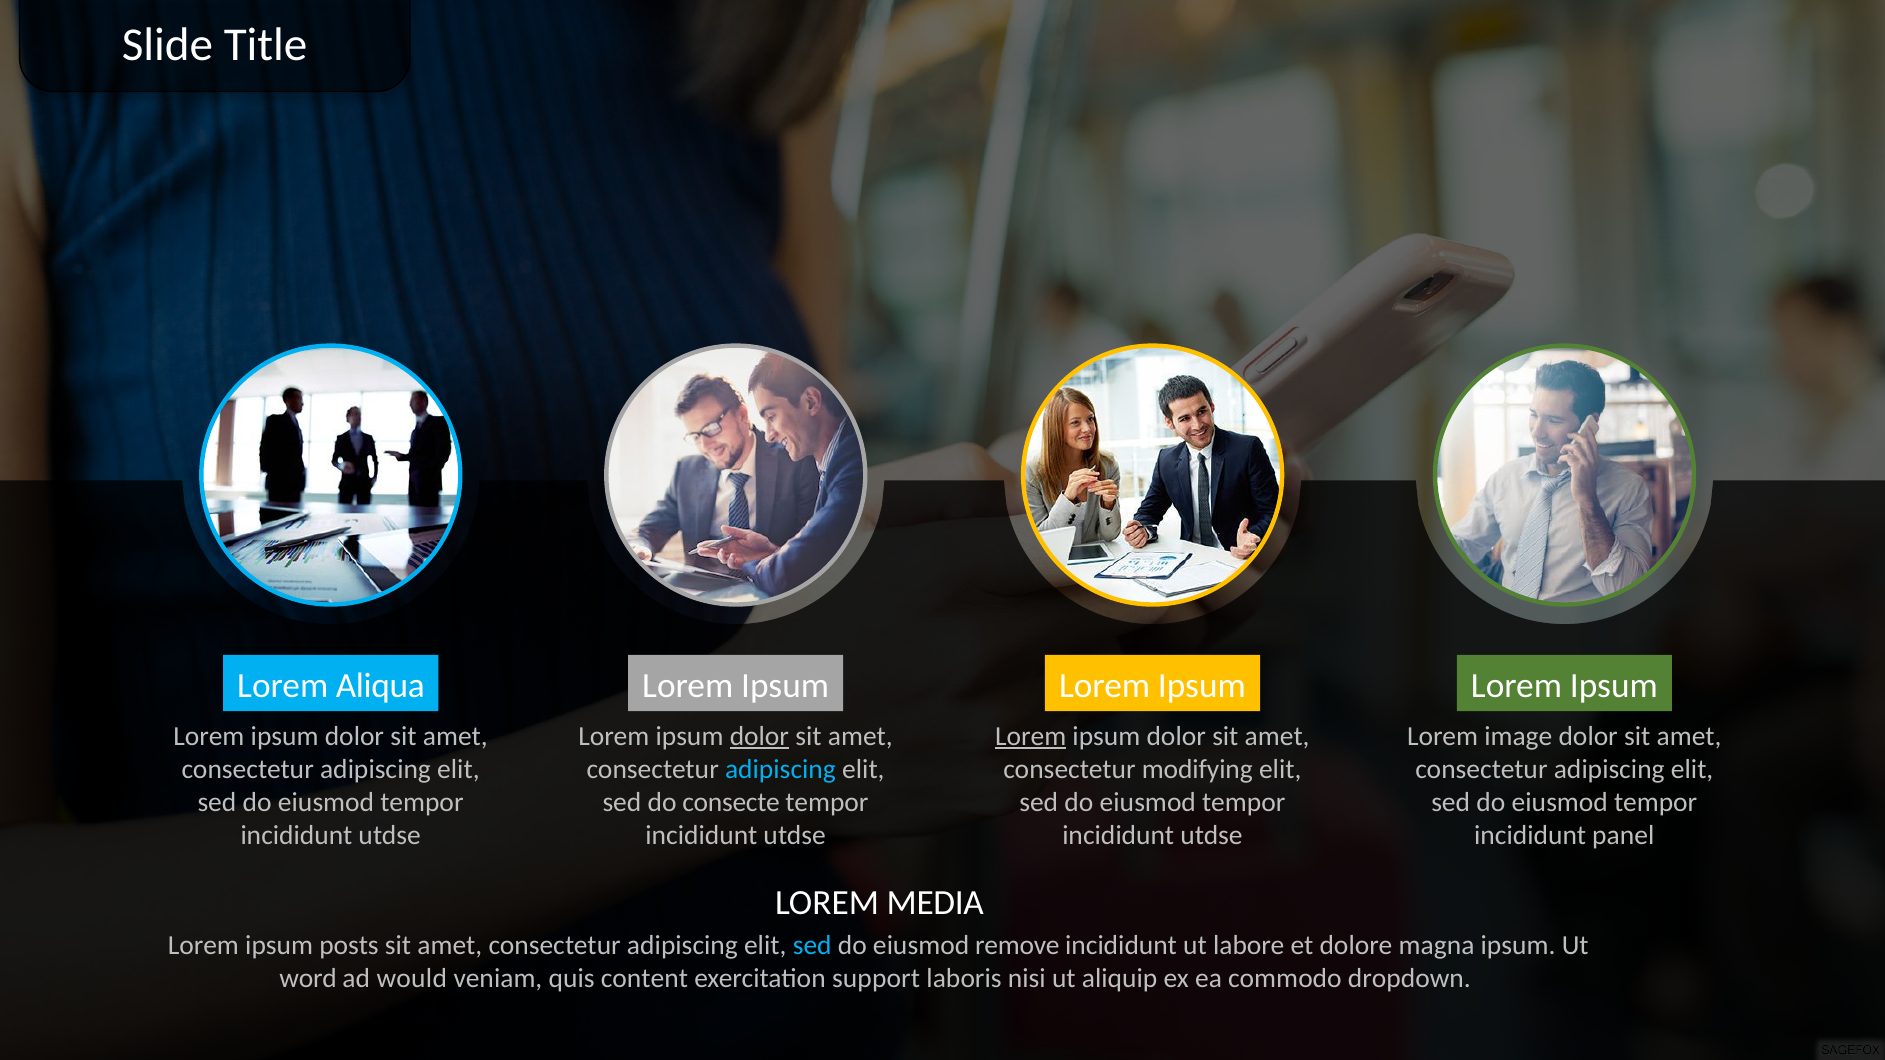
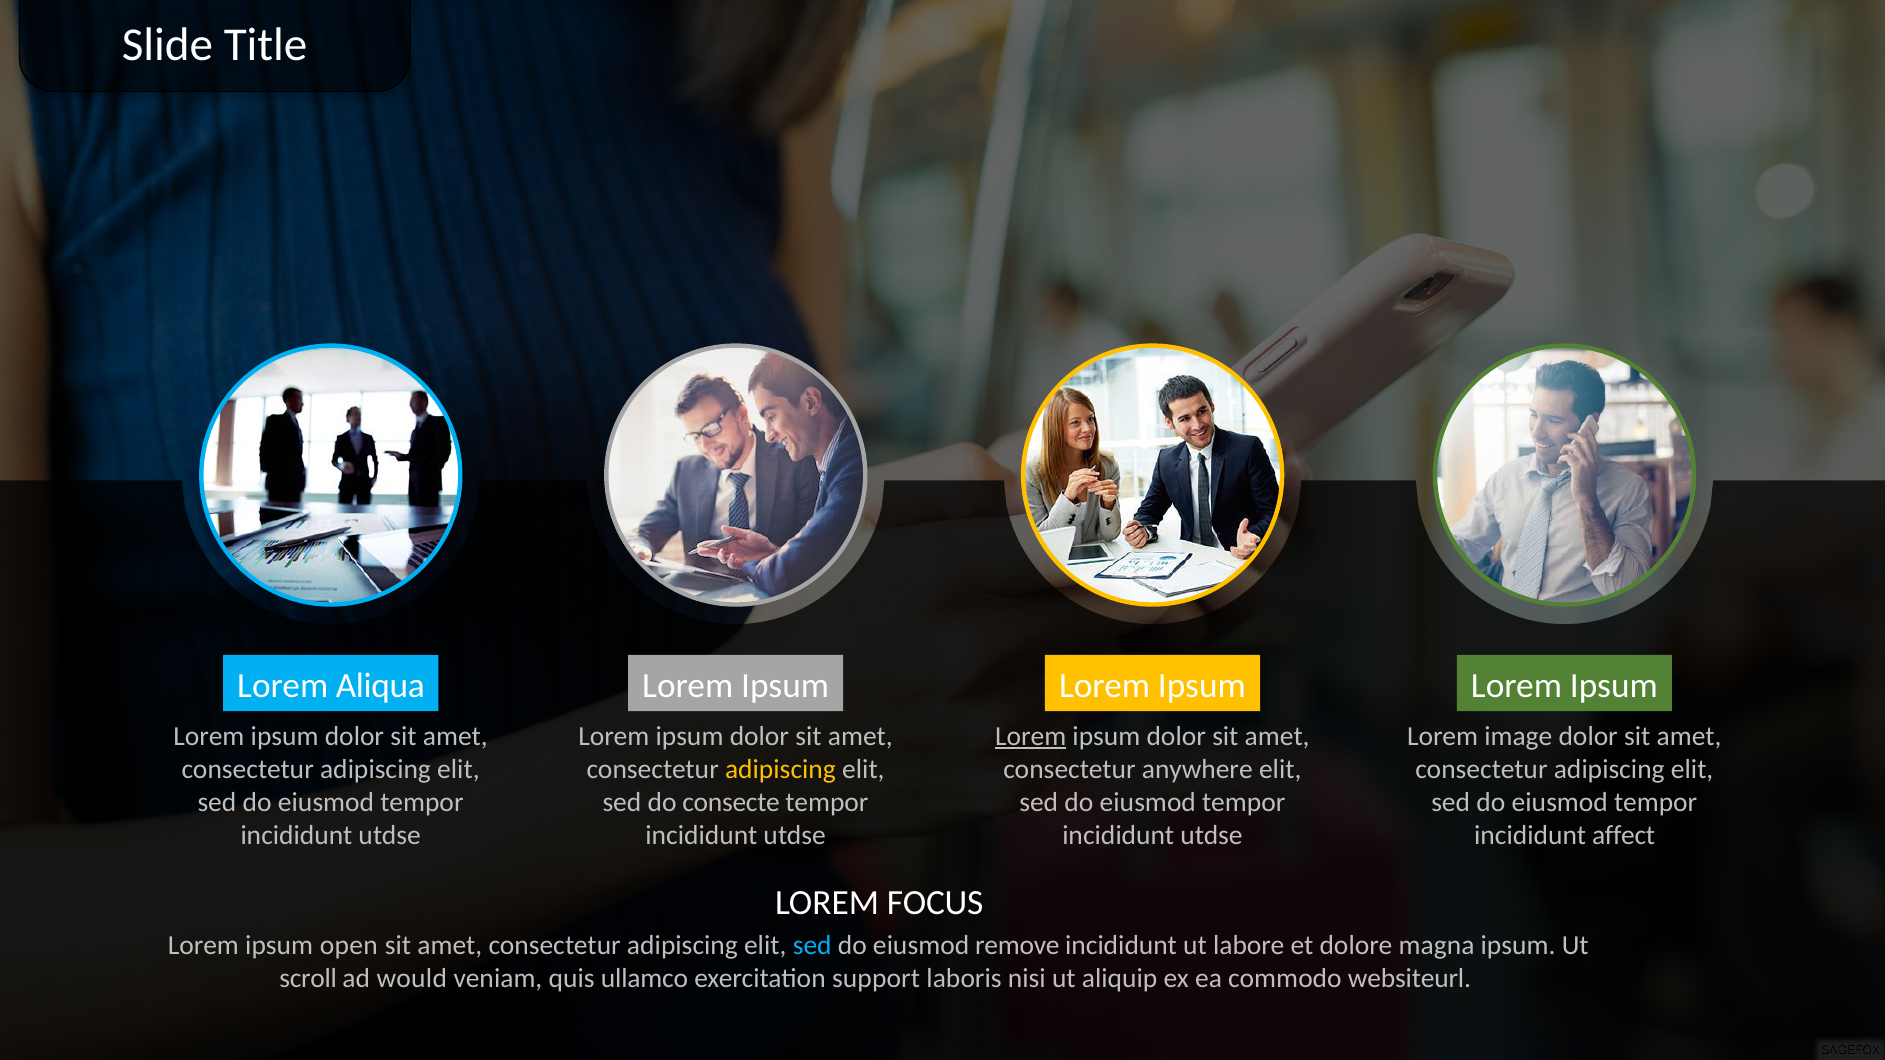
dolor underline: present -> none (759, 736)
adipiscing colour: light blue -> yellow (780, 769)
modifying: modifying -> anywhere (1197, 769)
panel: panel -> affect (1624, 835)
MEDIA: MEDIA -> FOCUS (935, 903)
posts: posts -> open (349, 945)
word: word -> scroll (308, 978)
content: content -> ullamco (645, 978)
dropdown: dropdown -> websiteurl (1409, 978)
